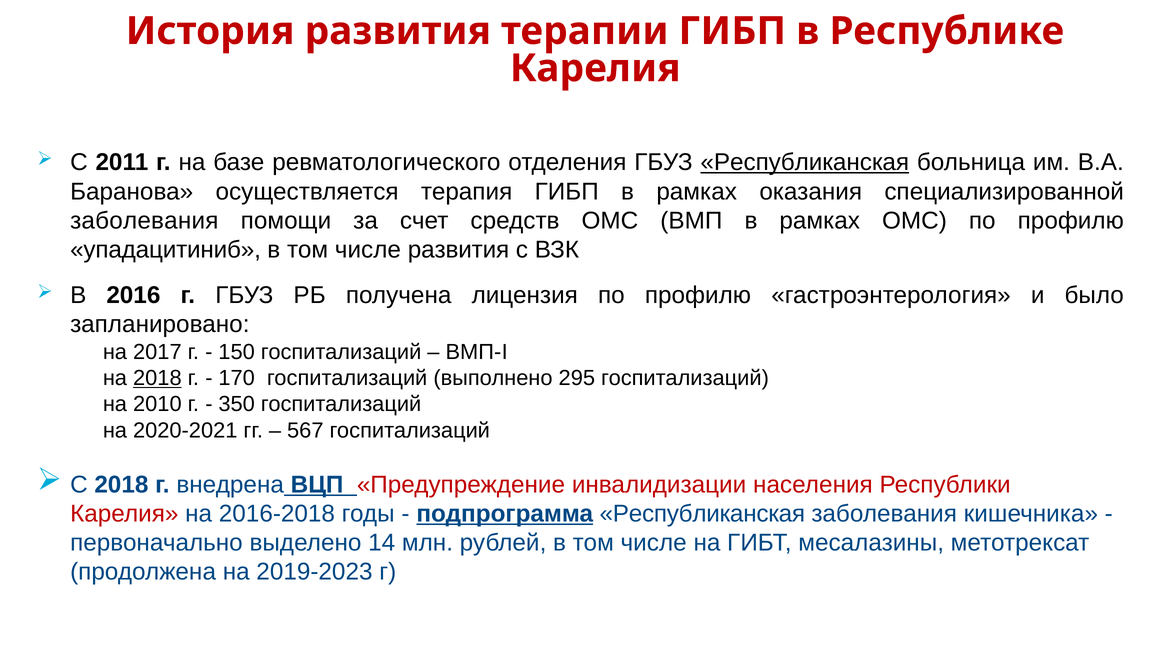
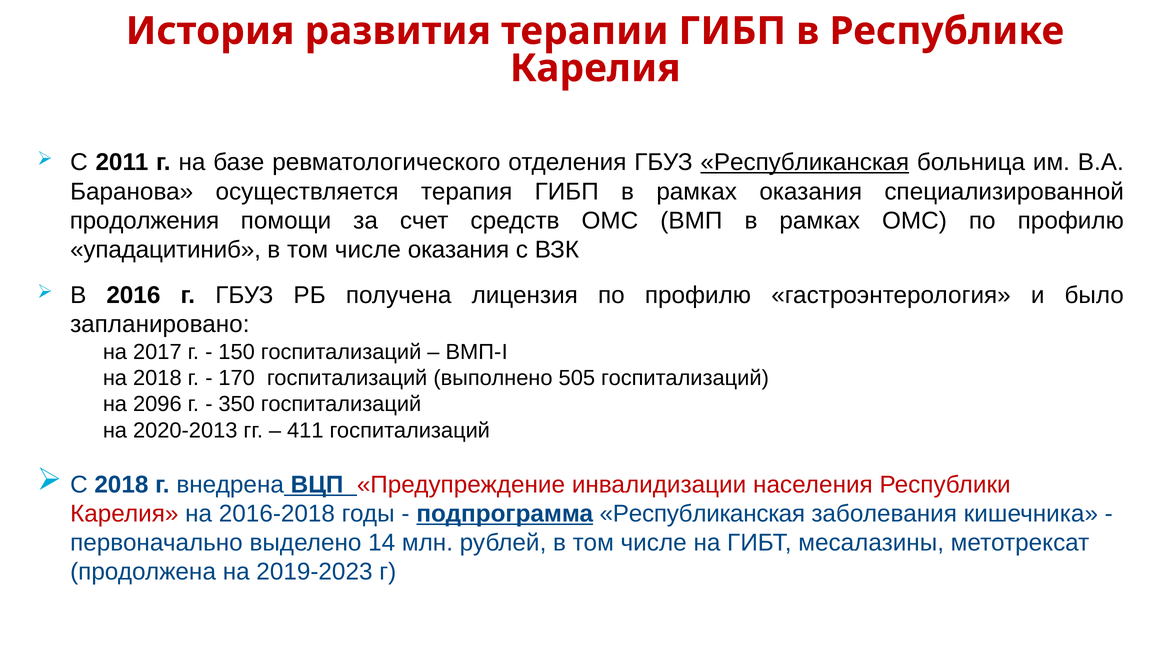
заболевания: заболевания -> продолжения (145, 221)
числе развития: развития -> оказания (459, 250)
2018 underline: present -> none (157, 378)
295: 295 -> 505 (577, 378)
2010: 2010 -> 2096 (157, 405)
2020-2021: 2020-2021 -> 2020-2013 (185, 431)
567: 567 -> 411 (305, 431)
